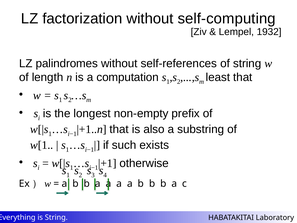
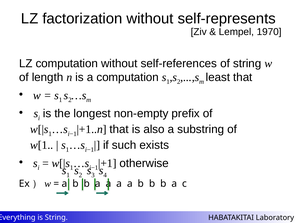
self-computing: self-computing -> self-represents (227, 19)
1932: 1932 -> 1970 (269, 32)
LZ palindromes: palindromes -> computation (67, 63)
